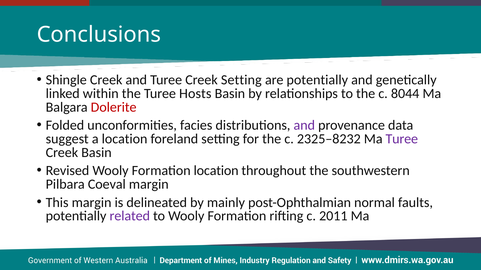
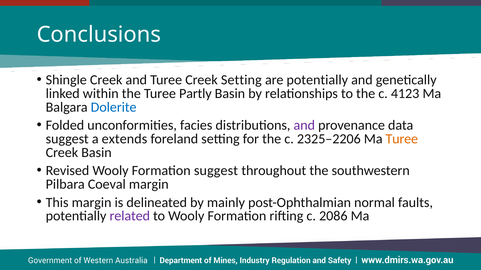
Hosts: Hosts -> Partly (195, 94)
8044: 8044 -> 4123 (405, 94)
Dolerite colour: red -> blue (114, 107)
a location: location -> extends (124, 139)
2325–8232: 2325–8232 -> 2325–2206 (329, 139)
Turee colour: purple -> orange (402, 139)
Formation location: location -> suggest (216, 171)
2011: 2011 -> 2086 (333, 216)
